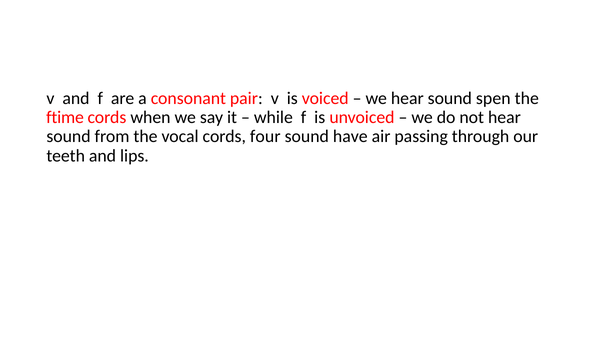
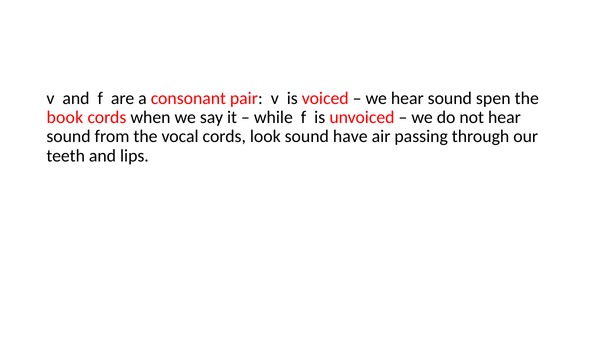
ftime: ftime -> book (65, 117)
four: four -> look (265, 136)
